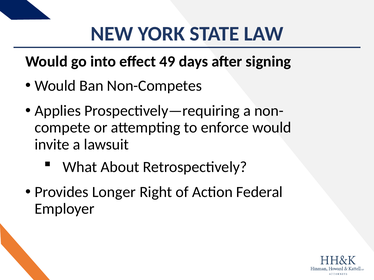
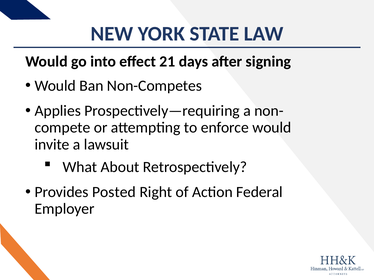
49: 49 -> 21 (167, 62)
Longer: Longer -> Posted (114, 192)
